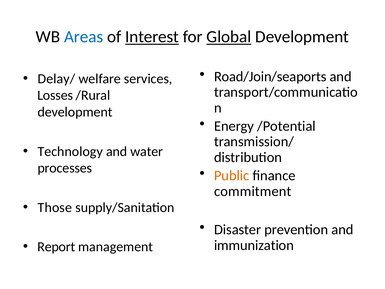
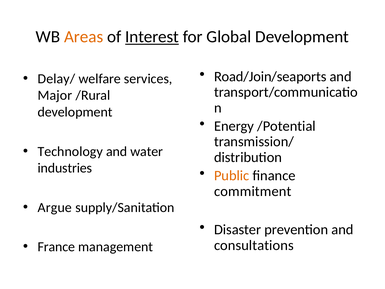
Areas colour: blue -> orange (84, 37)
Global underline: present -> none (229, 37)
Losses: Losses -> Major (55, 95)
processes: processes -> industries (65, 168)
Those: Those -> Argue (55, 207)
immunization: immunization -> consultations (254, 245)
Report: Report -> France (56, 247)
